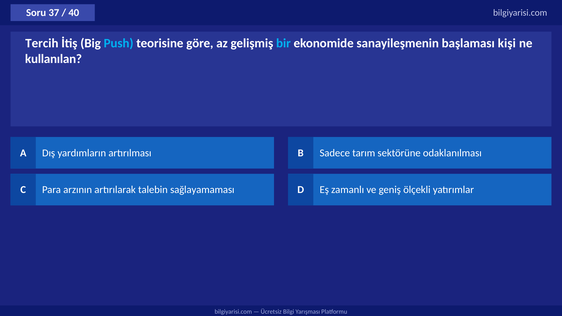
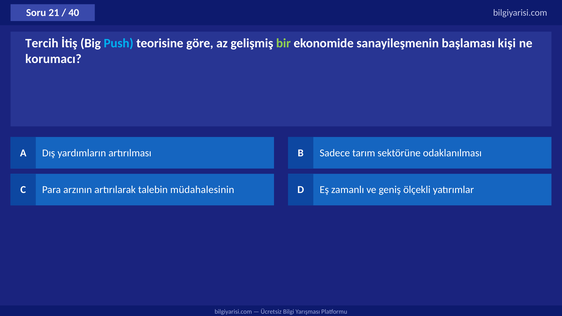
37: 37 -> 21 (54, 13)
bir colour: light blue -> light green (283, 43)
kullanılan: kullanılan -> korumacı (53, 59)
sağlayamaması: sağlayamaması -> müdahalesinin (202, 190)
